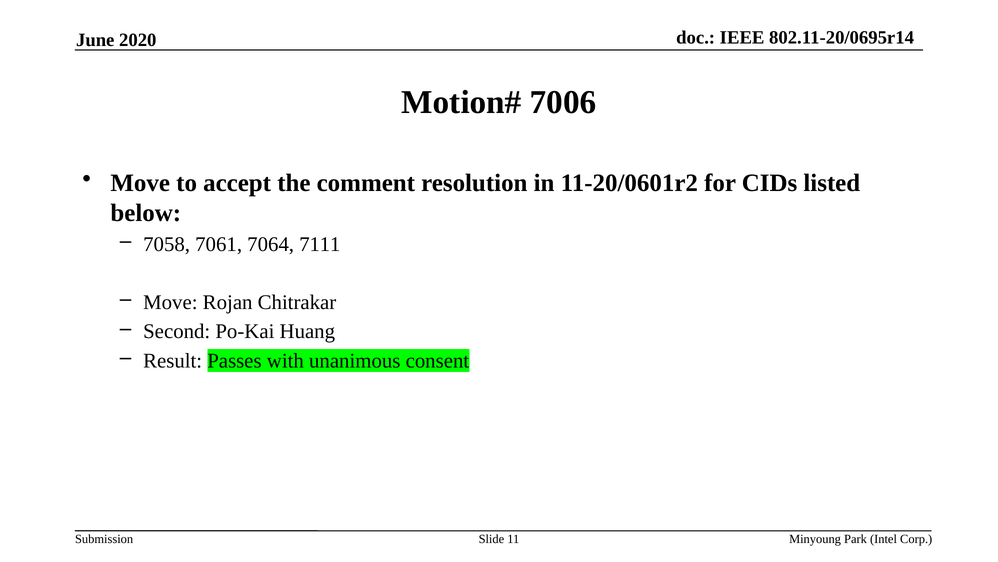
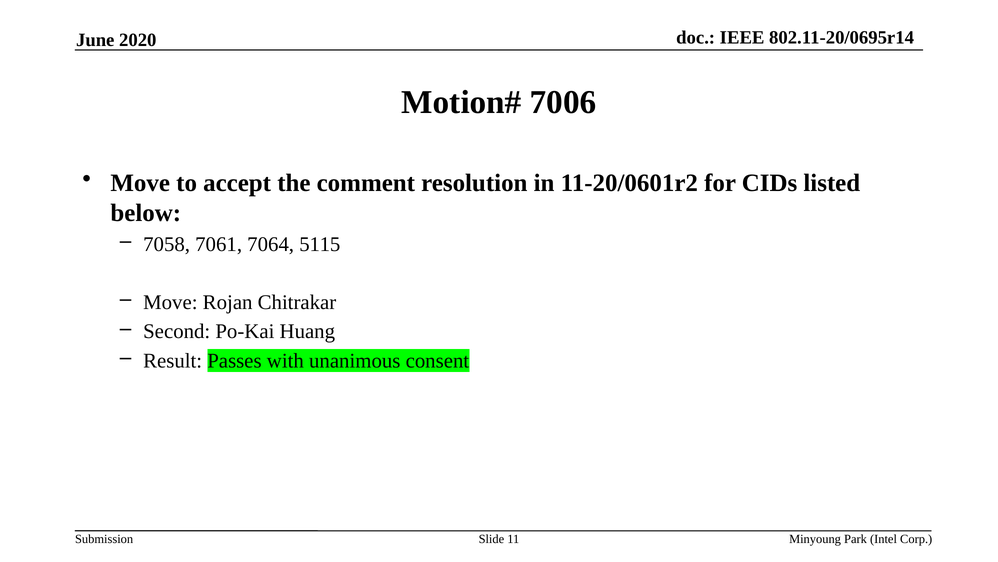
7111: 7111 -> 5115 (320, 244)
